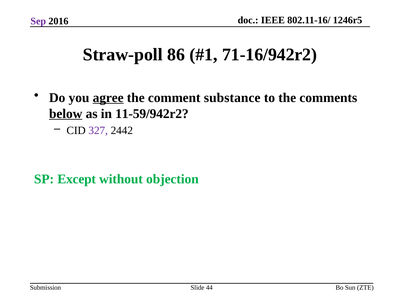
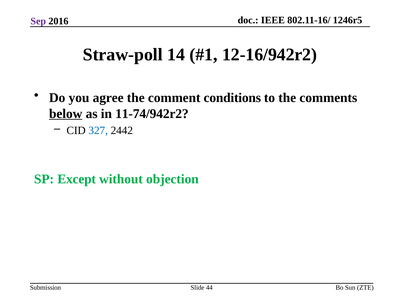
86: 86 -> 14 (176, 55)
71-16/942r2: 71-16/942r2 -> 12-16/942r2 (270, 55)
agree underline: present -> none (108, 98)
substance: substance -> conditions (232, 98)
11-59/942r2: 11-59/942r2 -> 11-74/942r2 (152, 114)
327 colour: purple -> blue (98, 130)
